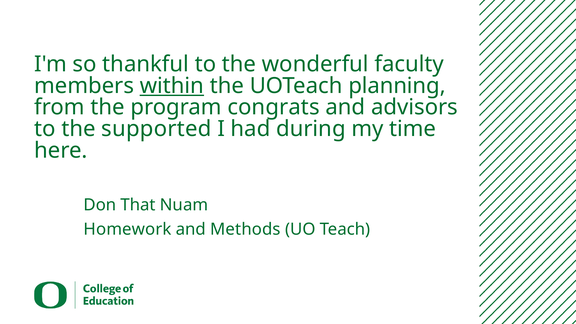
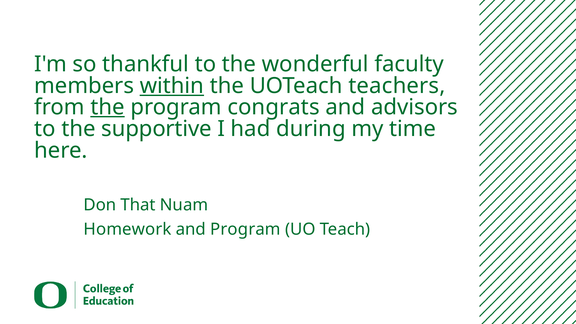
planning: planning -> teachers (397, 86)
the underline: none -> present (108, 107)
supported: supported -> supportive (157, 129)
and Methods: Methods -> Program (245, 229)
